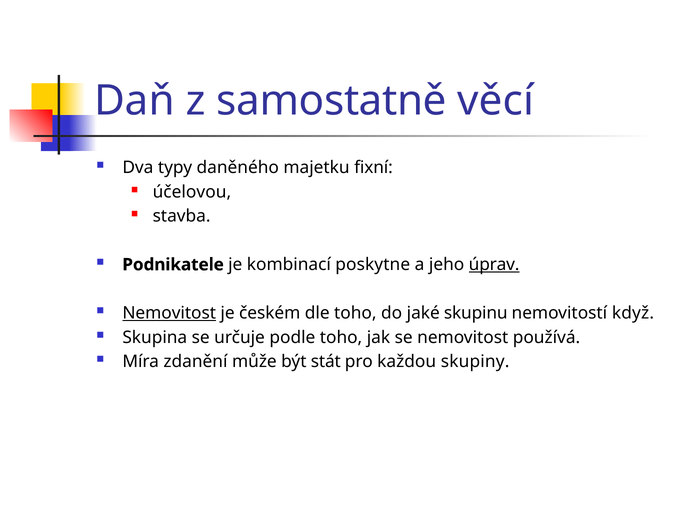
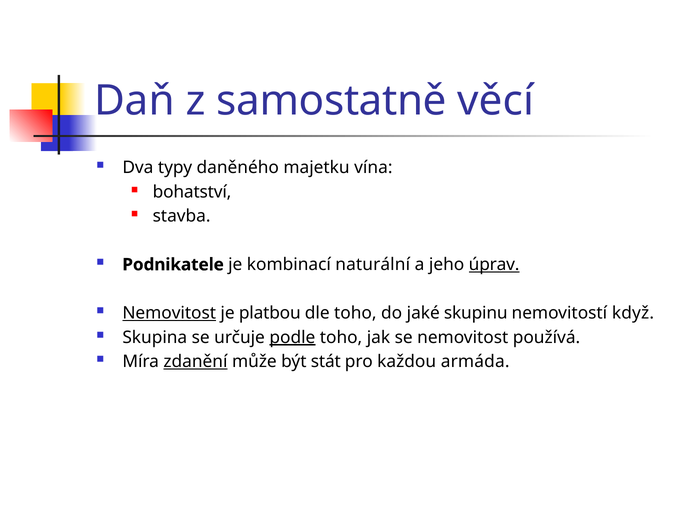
fixní: fixní -> vína (373, 168)
účelovou: účelovou -> bohatství (192, 192)
poskytne: poskytne -> naturální (373, 265)
českém: českém -> platbou (270, 313)
podle underline: none -> present (292, 337)
zdanění underline: none -> present (195, 362)
skupiny: skupiny -> armáda (475, 362)
